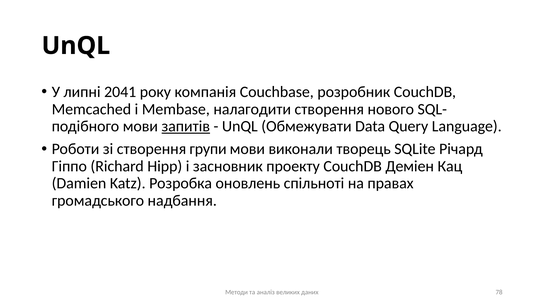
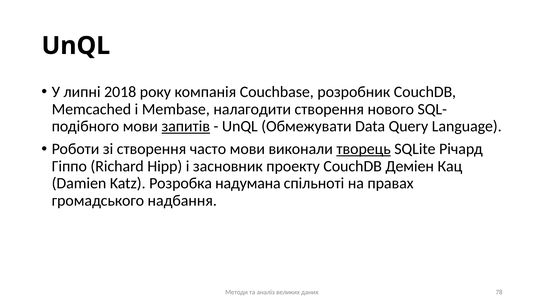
2041: 2041 -> 2018 (120, 92)
групи: групи -> часто (208, 149)
творець underline: none -> present (364, 149)
оновлень: оновлень -> надумана (248, 183)
